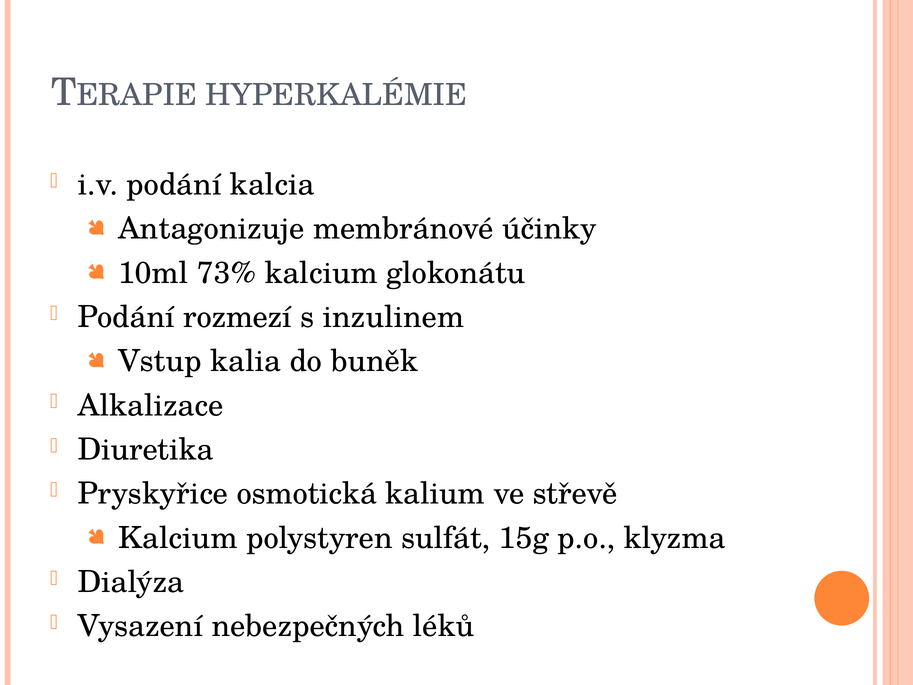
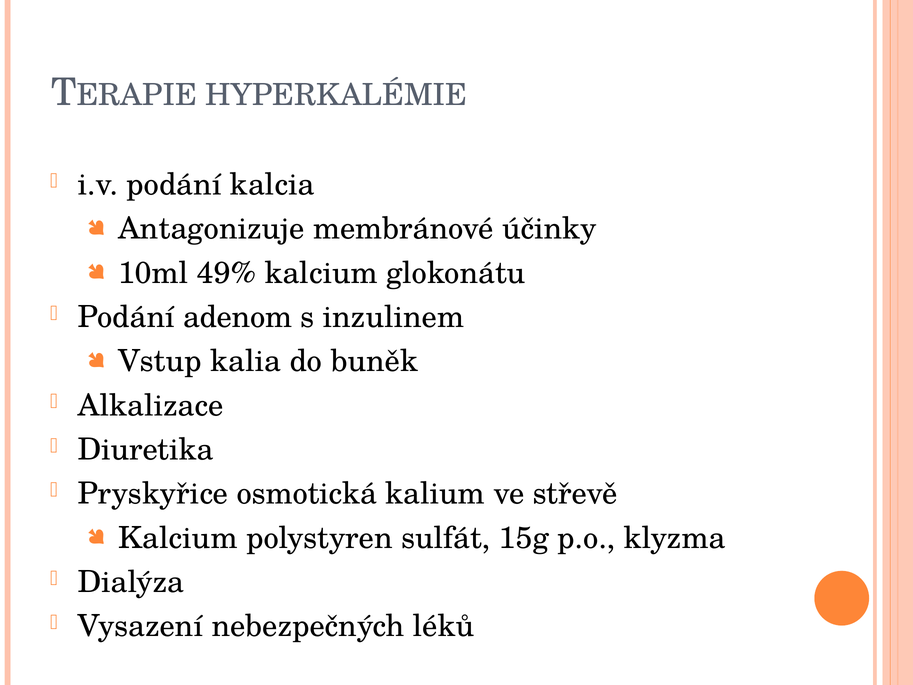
73%: 73% -> 49% (226, 273)
rozmezí: rozmezí -> adenom (238, 317)
